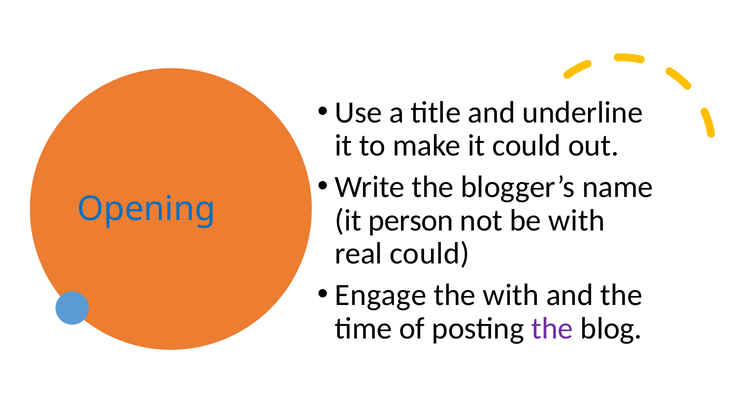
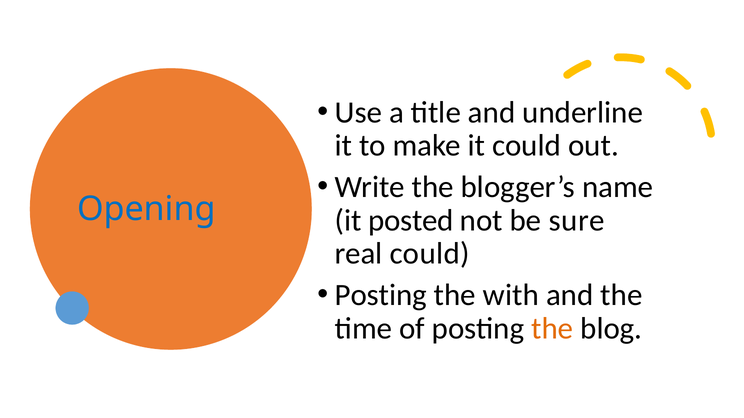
person: person -> posted (411, 221)
be with: with -> sure (577, 221)
Engage: Engage -> Posting (381, 295)
the colour: purple -> orange (552, 329)
